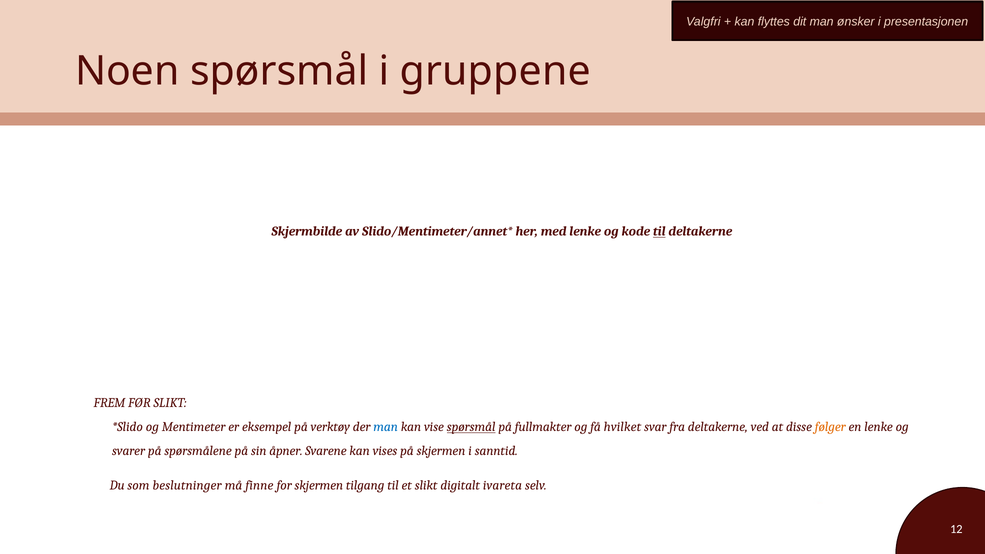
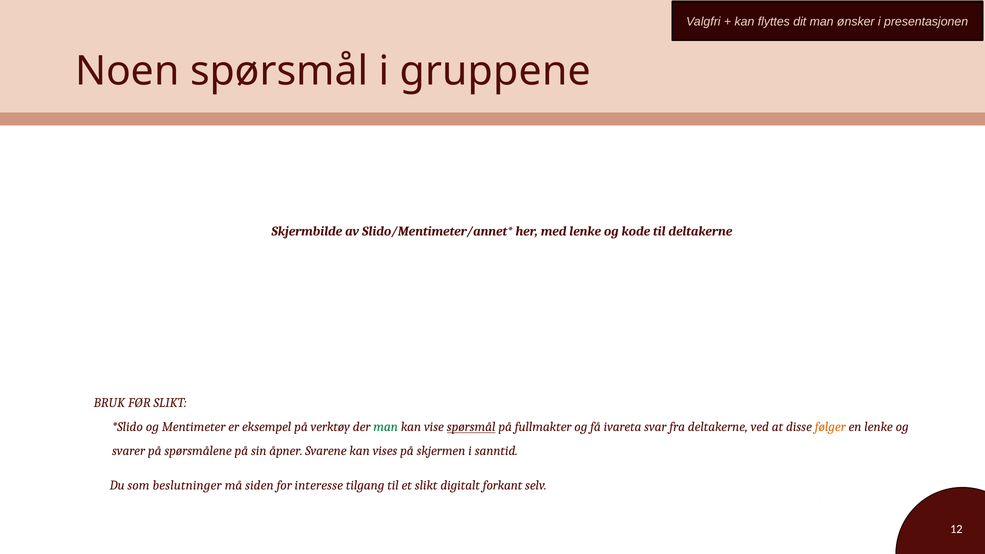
til underline: present -> none (659, 232)
FREM: FREM -> BRUK (109, 403)
man colour: blue -> green (386, 427)
hvilket: hvilket -> ivareta (623, 427)
finne: finne -> siden (259, 485)
for skjermen: skjermen -> interesse (319, 485)
ivareta: ivareta -> forkant (503, 485)
